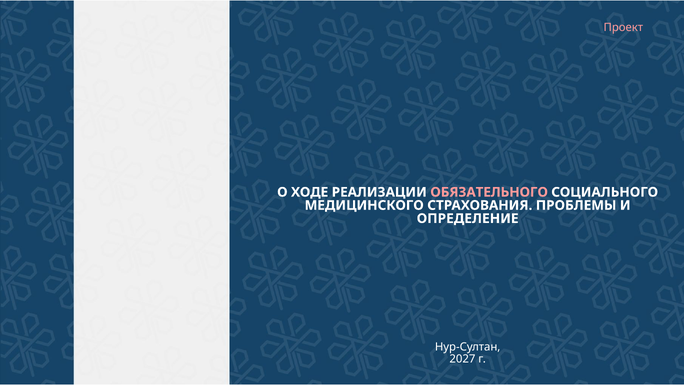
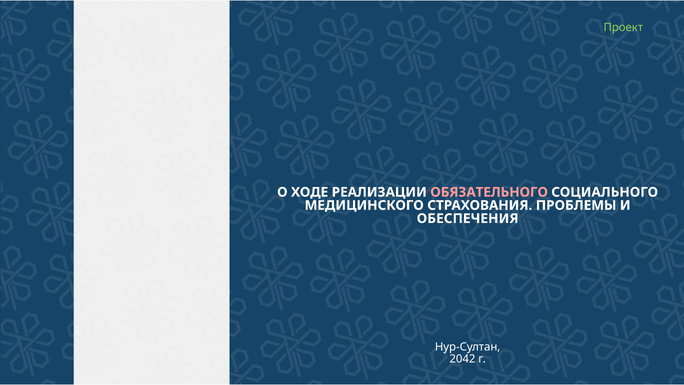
Проект colour: pink -> light green (623, 28)
ОПРЕДЕЛЕНИЕ: ОПРЕДЕЛЕНИЕ -> ОБЕСПЕЧЕНИЯ (468, 218)
2027: 2027 -> 2042 (462, 359)
